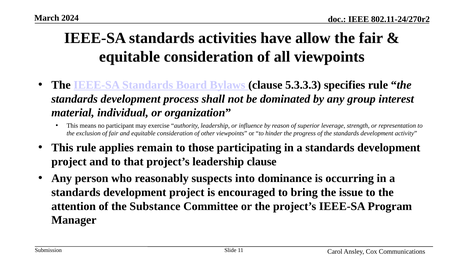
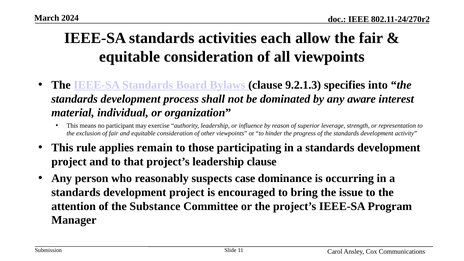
have: have -> each (276, 38)
5.3.3.3: 5.3.3.3 -> 9.2.1.3 (303, 85)
specifies rule: rule -> into (378, 85)
group: group -> aware (362, 99)
into: into -> case (245, 178)
